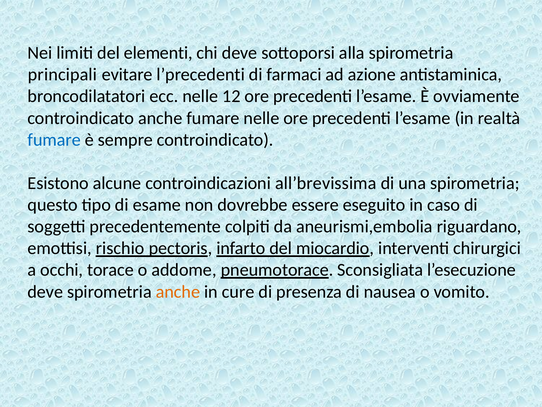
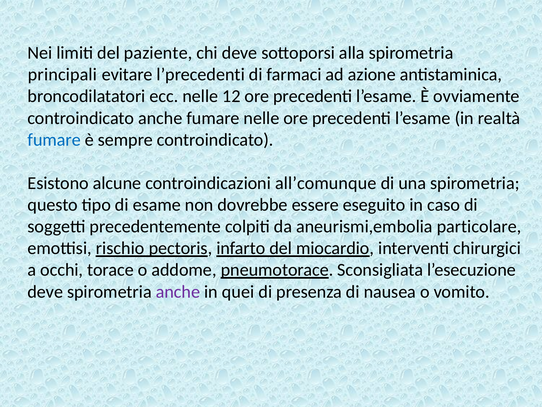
elementi: elementi -> paziente (158, 53)
all’brevissima: all’brevissima -> all’comunque (326, 183)
riguardano: riguardano -> particolare (479, 226)
anche colour: orange -> purple (178, 291)
cure: cure -> quei (238, 291)
